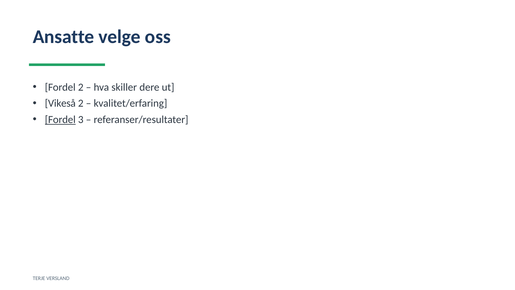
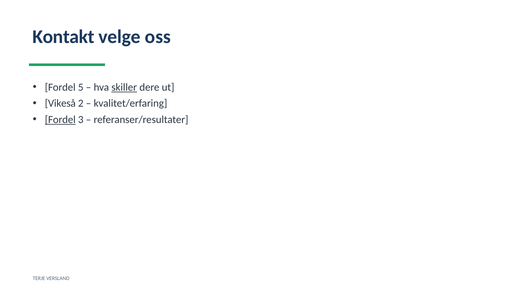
Ansatte: Ansatte -> Kontakt (64, 37)
Fordel 2: 2 -> 5 (81, 87)
skiller underline: none -> present (124, 87)
